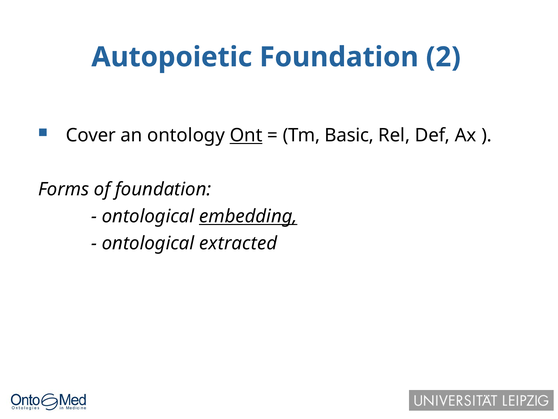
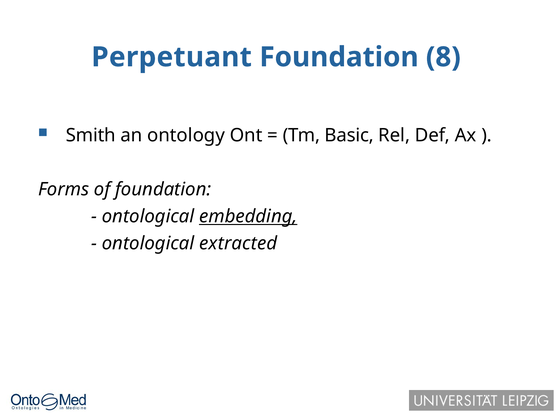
Autopoietic: Autopoietic -> Perpetuant (172, 57)
2: 2 -> 8 (443, 57)
Cover: Cover -> Smith (91, 135)
Ont underline: present -> none (246, 135)
